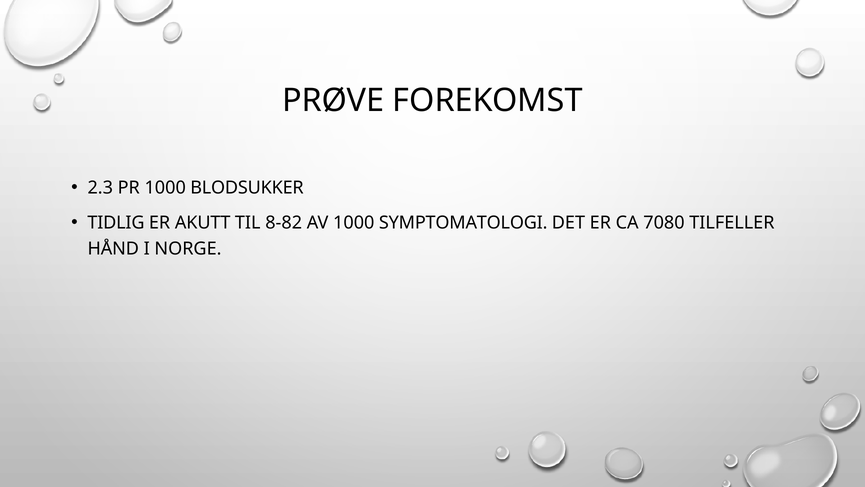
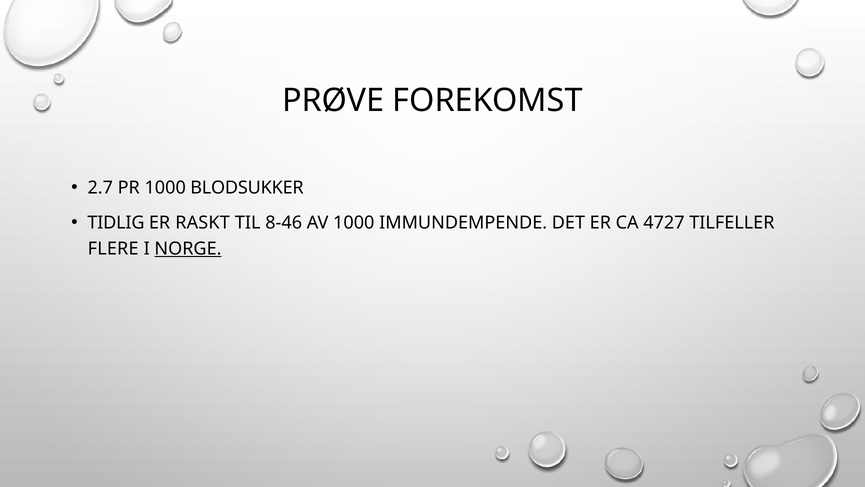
2.3: 2.3 -> 2.7 (100, 188)
AKUTT: AKUTT -> RASKT (203, 223)
8-82: 8-82 -> 8-46 (284, 223)
SYMPTOMATOLOGI: SYMPTOMATOLOGI -> IMMUNDEMPENDE (463, 223)
7080: 7080 -> 4727 (664, 223)
HÅND: HÅND -> FLERE (113, 248)
NORGE underline: none -> present (188, 248)
